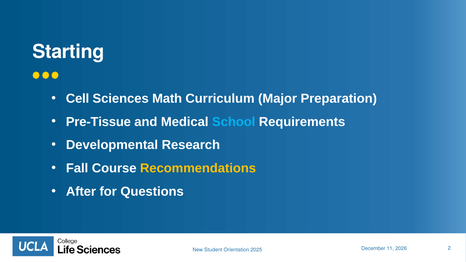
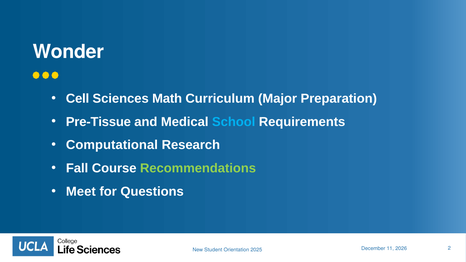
Starting: Starting -> Wonder (68, 52)
Developmental: Developmental -> Computational (112, 145)
Recommendations colour: yellow -> light green (198, 169)
After: After -> Meet (81, 192)
